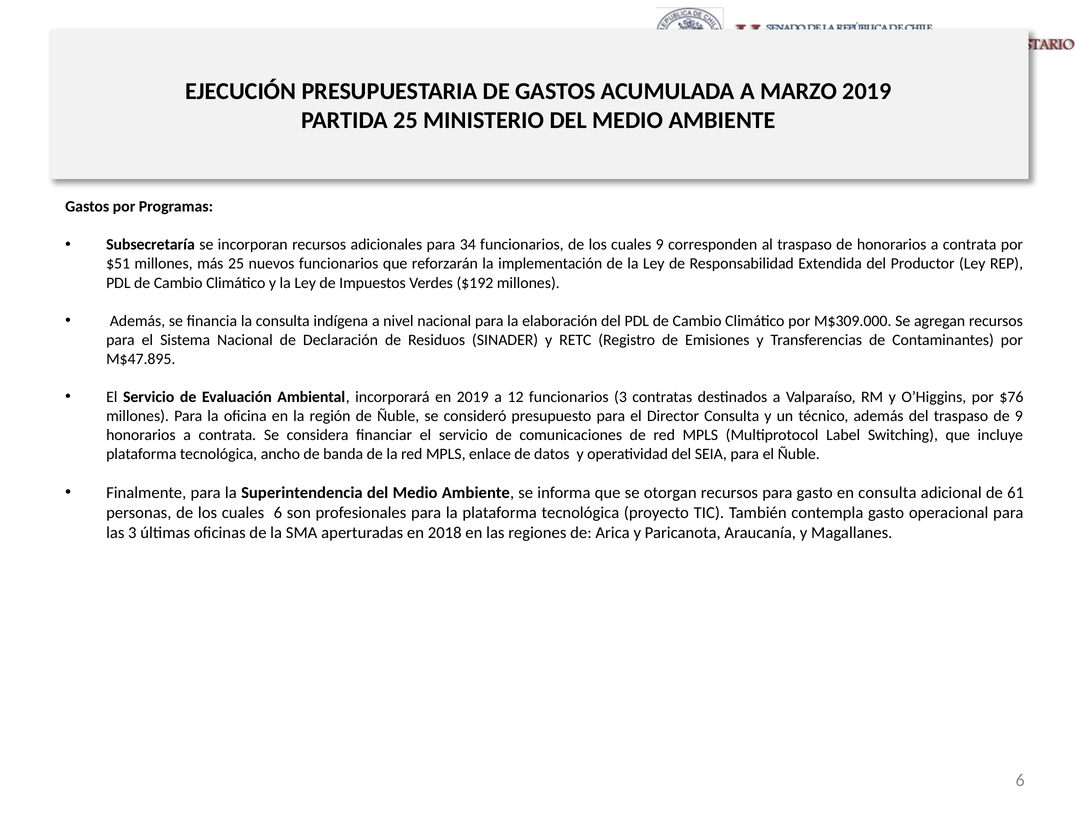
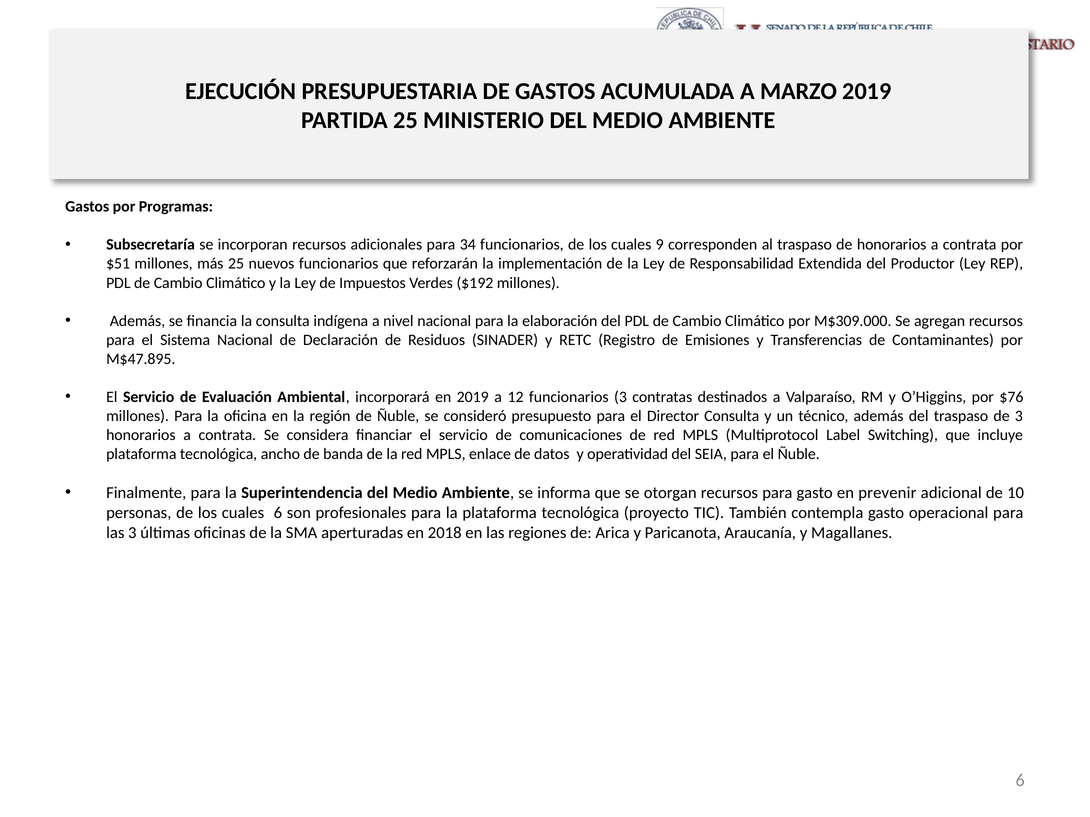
de 9: 9 -> 3 (1019, 416)
en consulta: consulta -> prevenir (887, 493)
61: 61 -> 10 (1016, 493)
